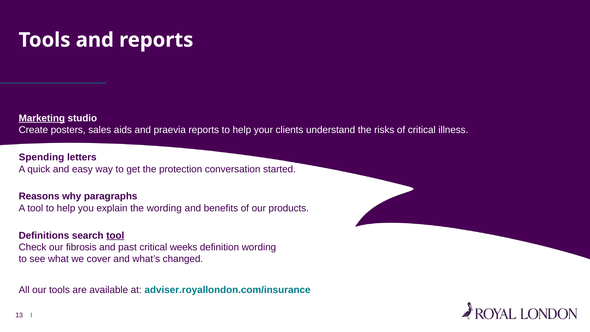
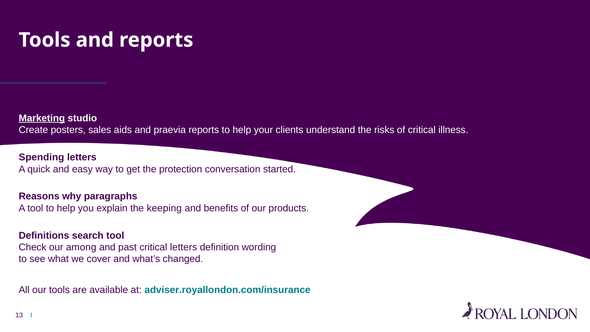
the wording: wording -> keeping (164, 208)
tool underline: present -> none (115, 235)
fibrosis: fibrosis -> among (81, 247)
critical weeks: weeks -> letters (184, 247)
